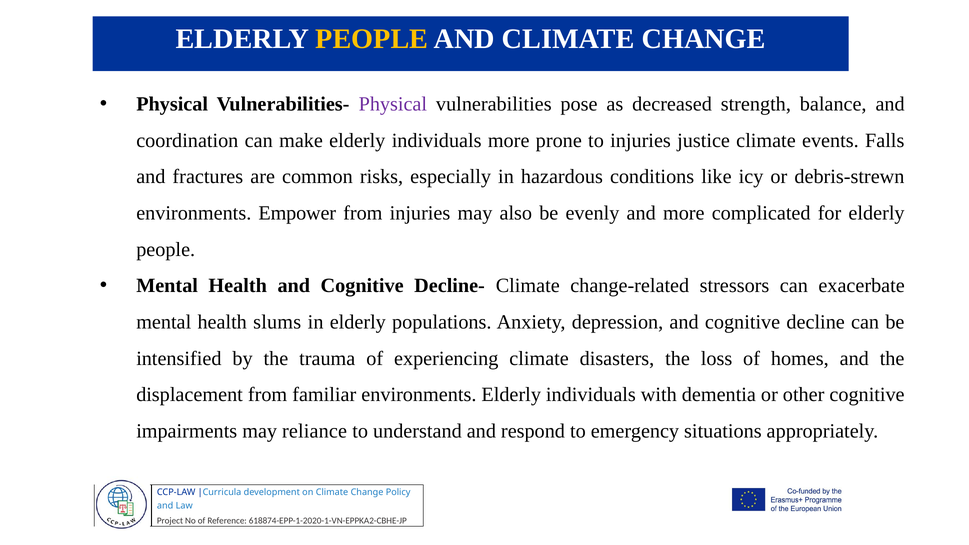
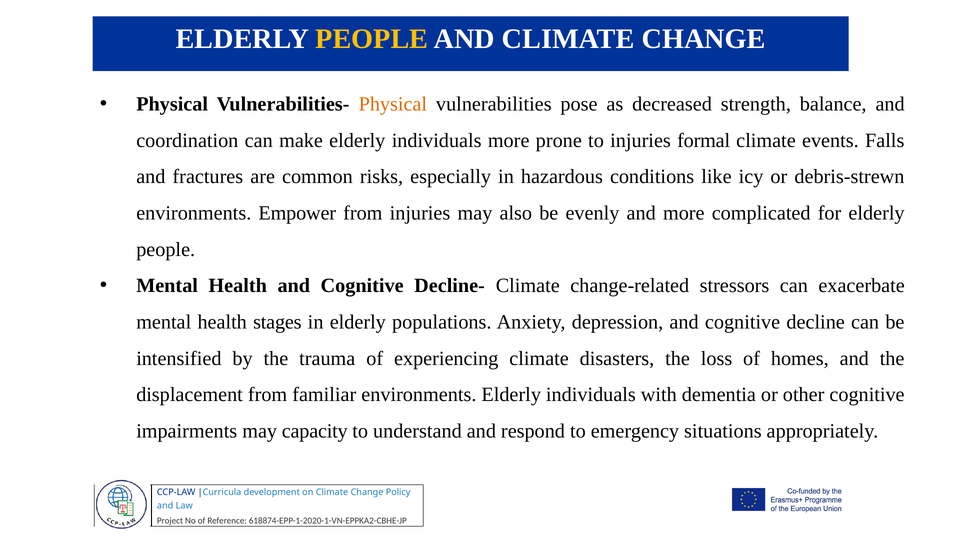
Physical colour: purple -> orange (393, 104)
justice: justice -> formal (704, 140)
slums: slums -> stages (277, 322)
reliance: reliance -> capacity (315, 431)
